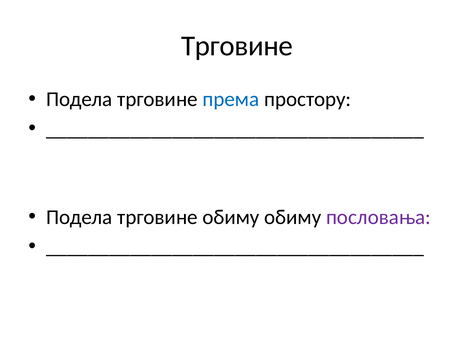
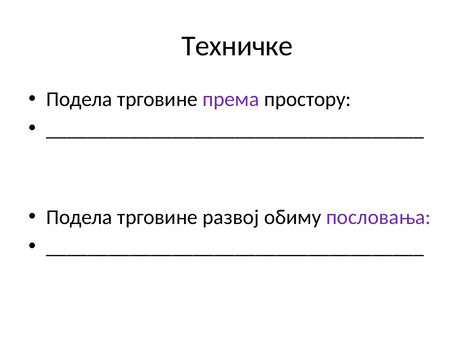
Трговине: Трговине -> Техничке (237, 46)
према colour: blue -> purple (231, 99)
трговине обиму: обиму -> развој (231, 217)
